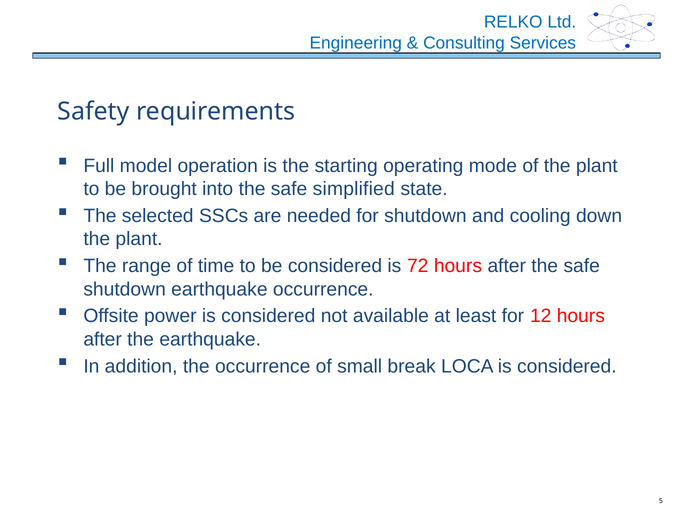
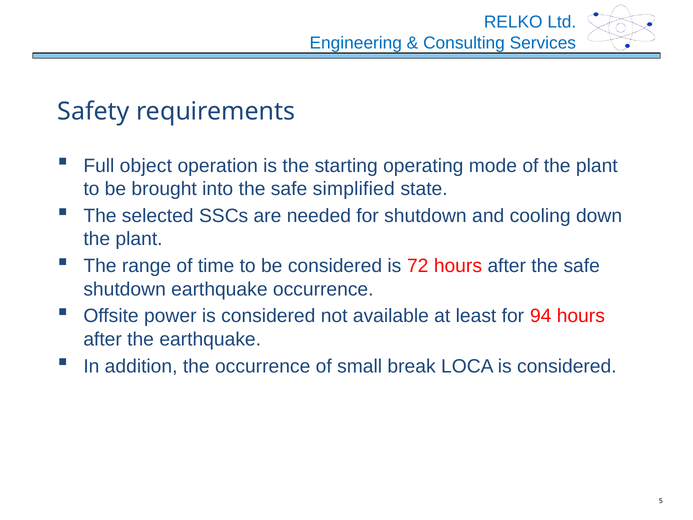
model: model -> object (146, 166)
12: 12 -> 94 (541, 316)
